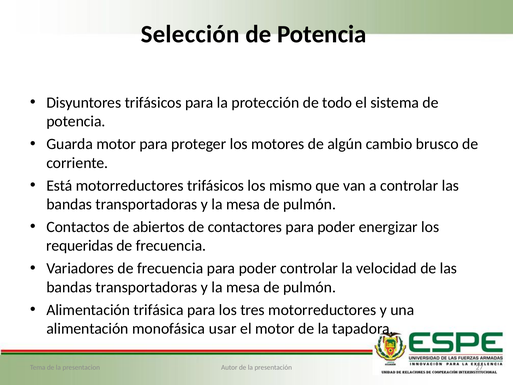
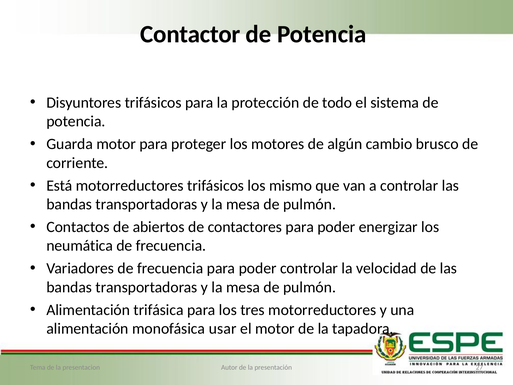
Selección: Selección -> Contactor (190, 34)
requeridas: requeridas -> neumática (80, 246)
